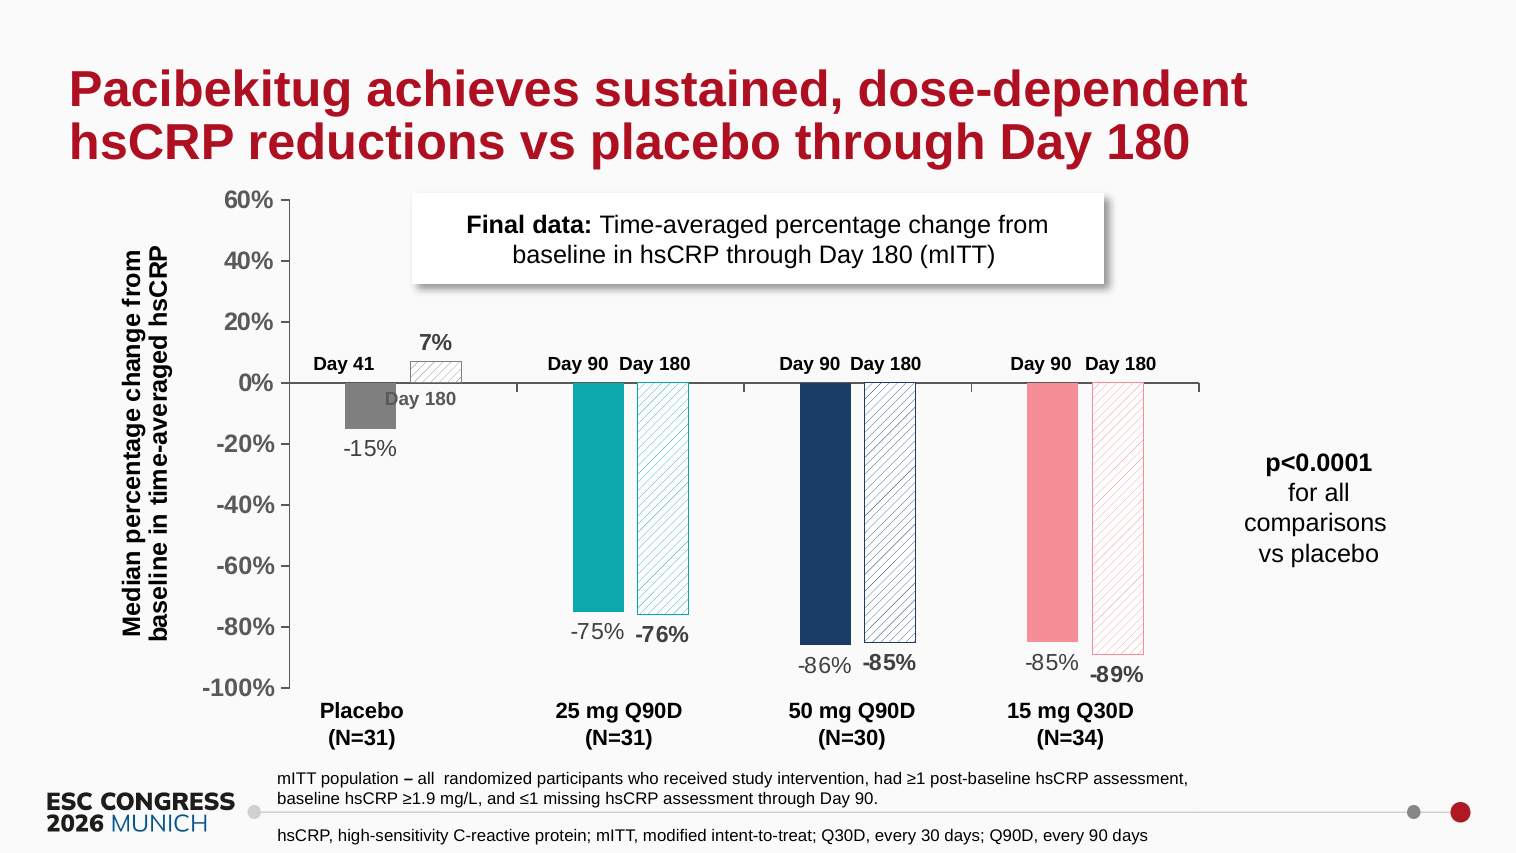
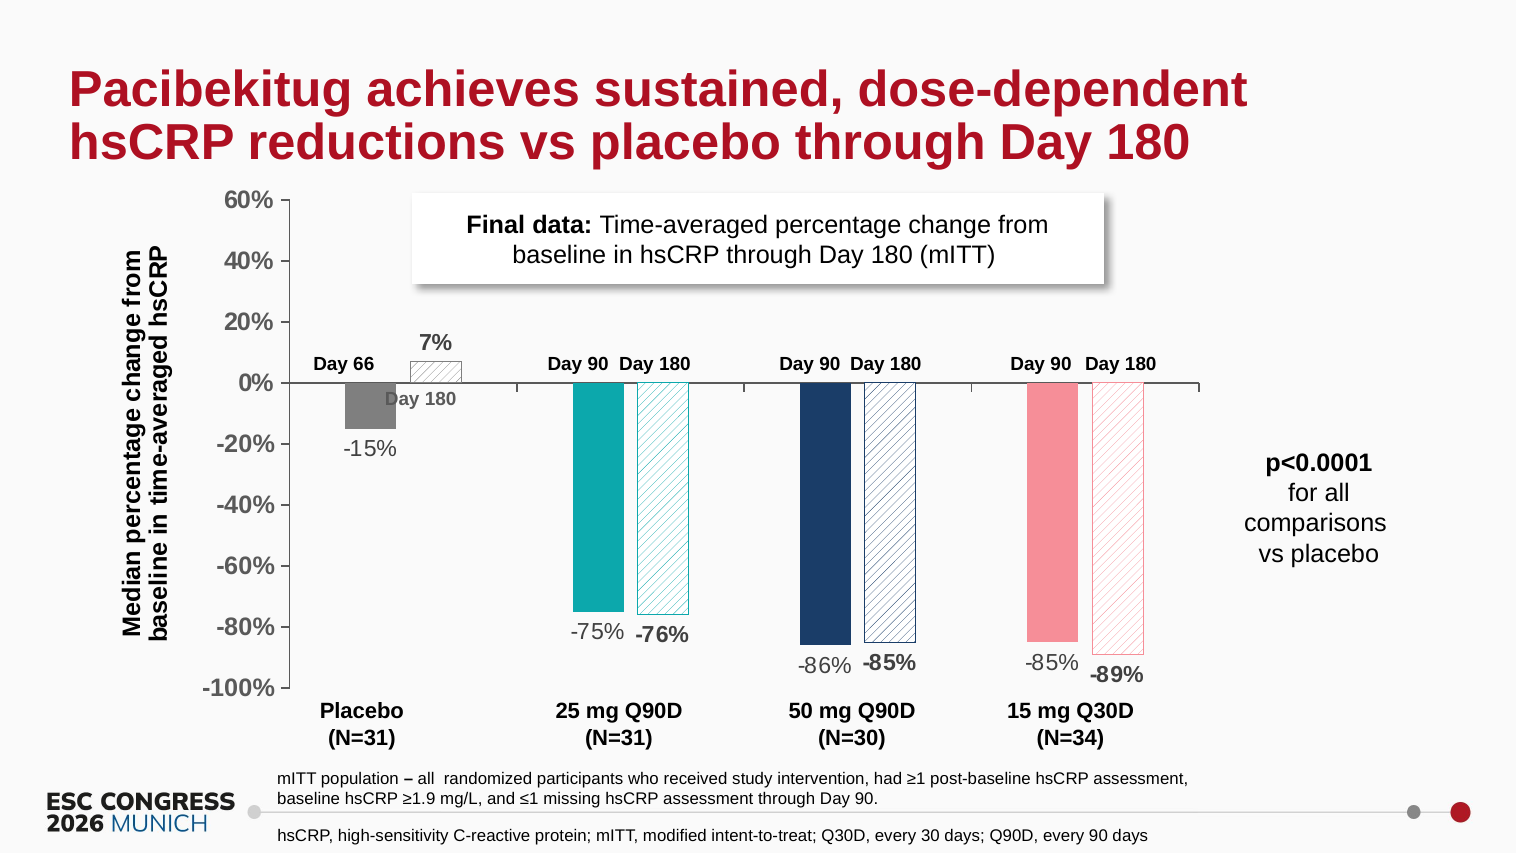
41: 41 -> 66 (364, 365)
